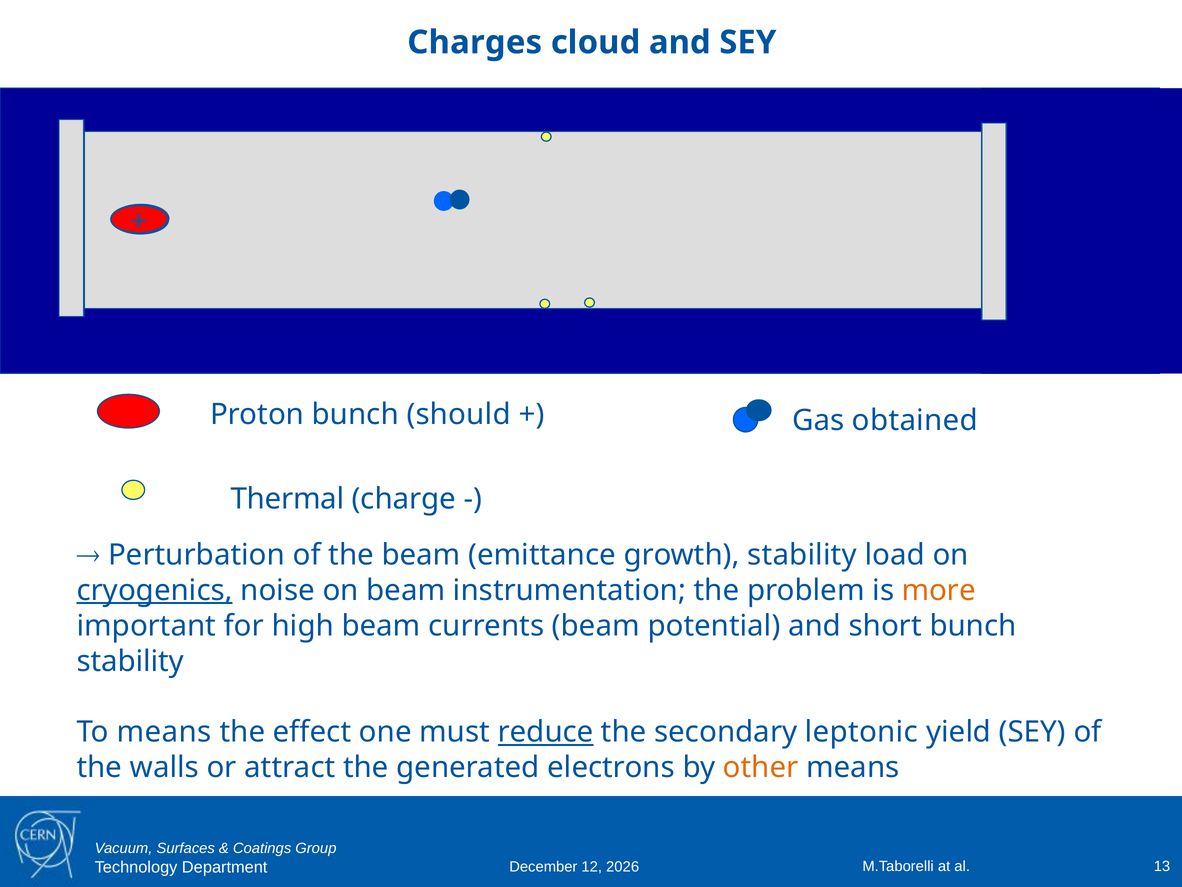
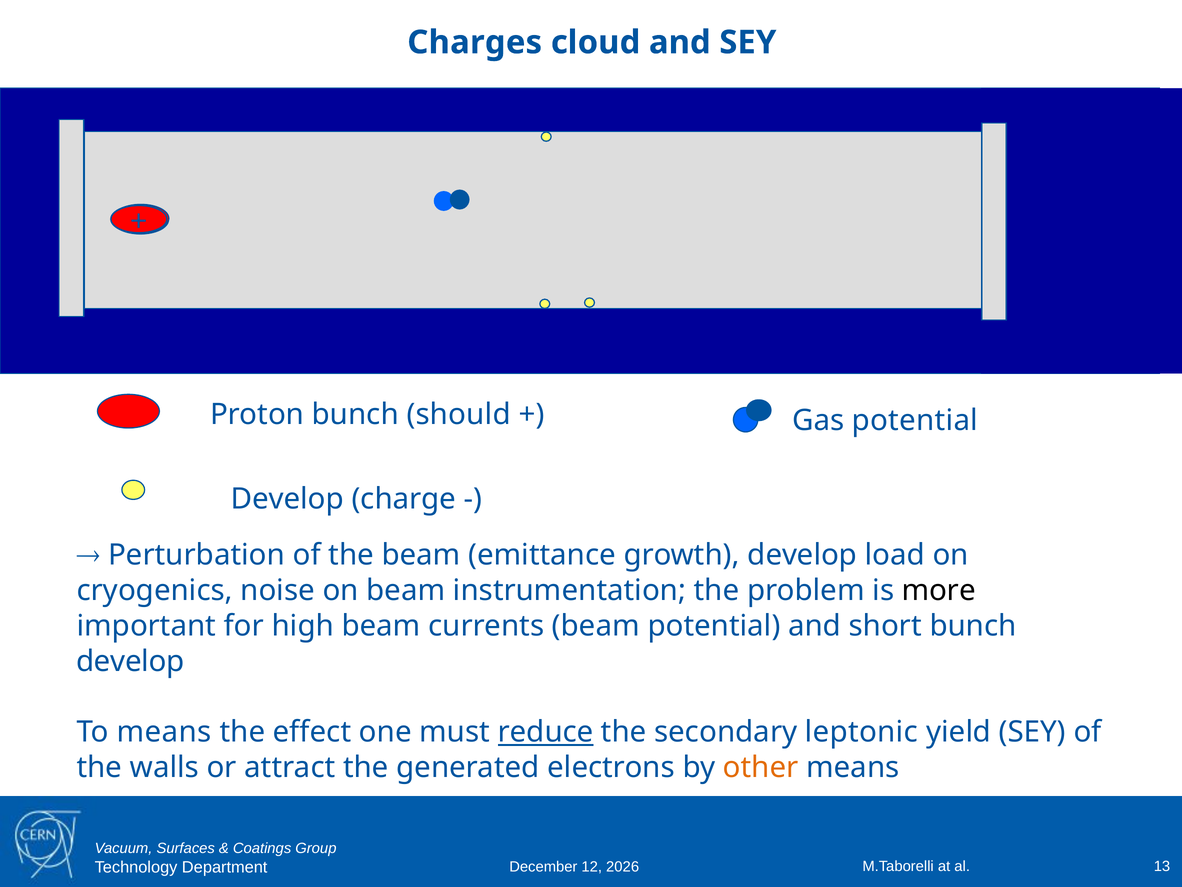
Gas obtained: obtained -> potential (915, 420)
Thermal: Thermal -> Develop (287, 499)
growth stability: stability -> develop (802, 554)
cryogenics underline: present -> none (155, 590)
more colour: orange -> black (939, 590)
stability: stability -> develop (130, 661)
